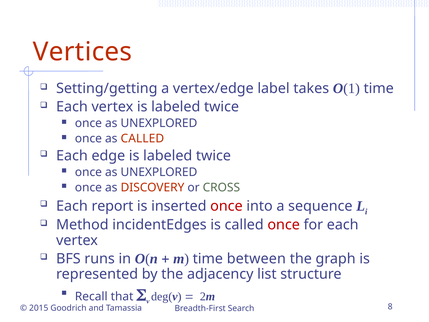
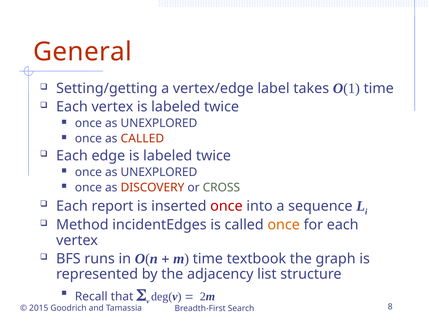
Vertices: Vertices -> General (83, 52)
once colour: red -> orange (284, 225)
between: between -> textbook (256, 258)
